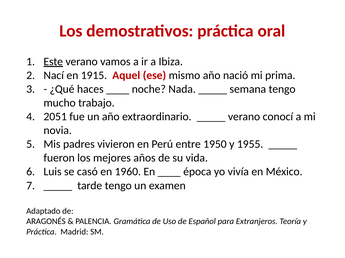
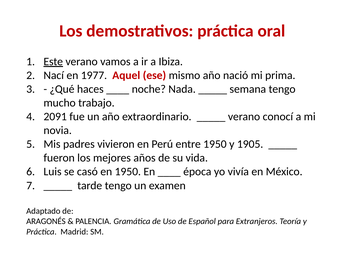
1915: 1915 -> 1977 (94, 76)
2051: 2051 -> 2091 (55, 117)
1955: 1955 -> 1905 (250, 145)
en 1960: 1960 -> 1950 (128, 172)
